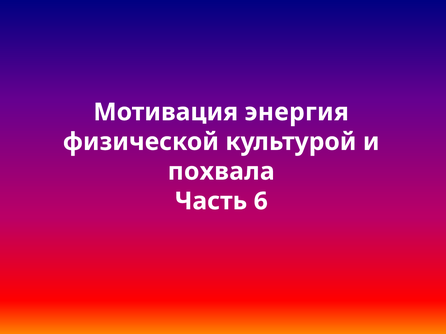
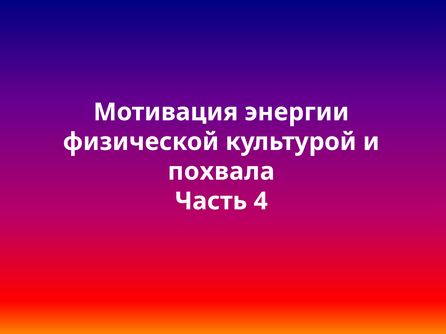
энергия: энергия -> энергии (297, 112)
6: 6 -> 4 (261, 201)
